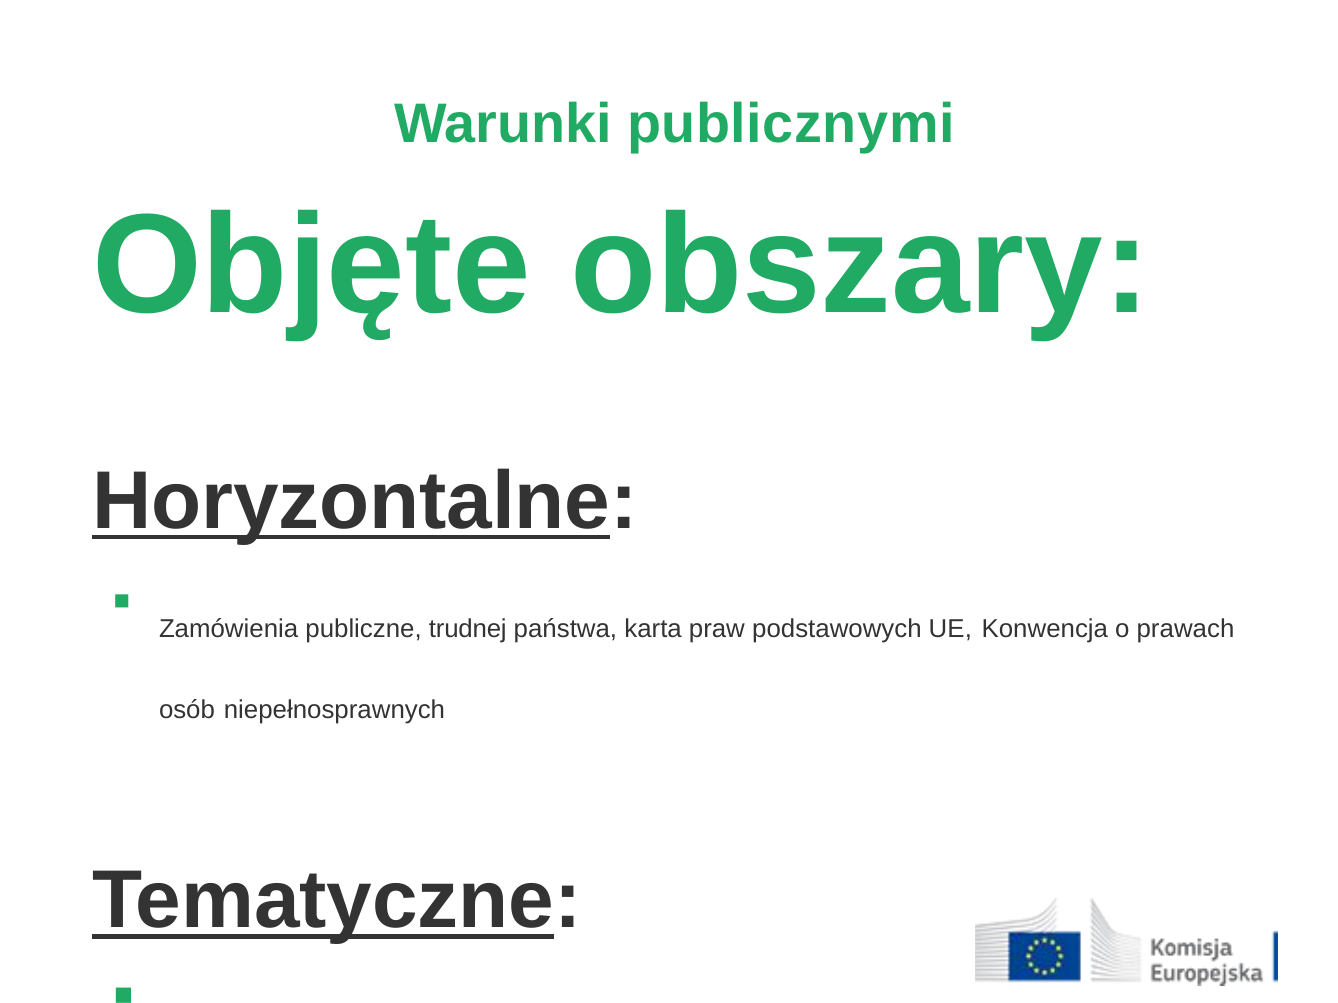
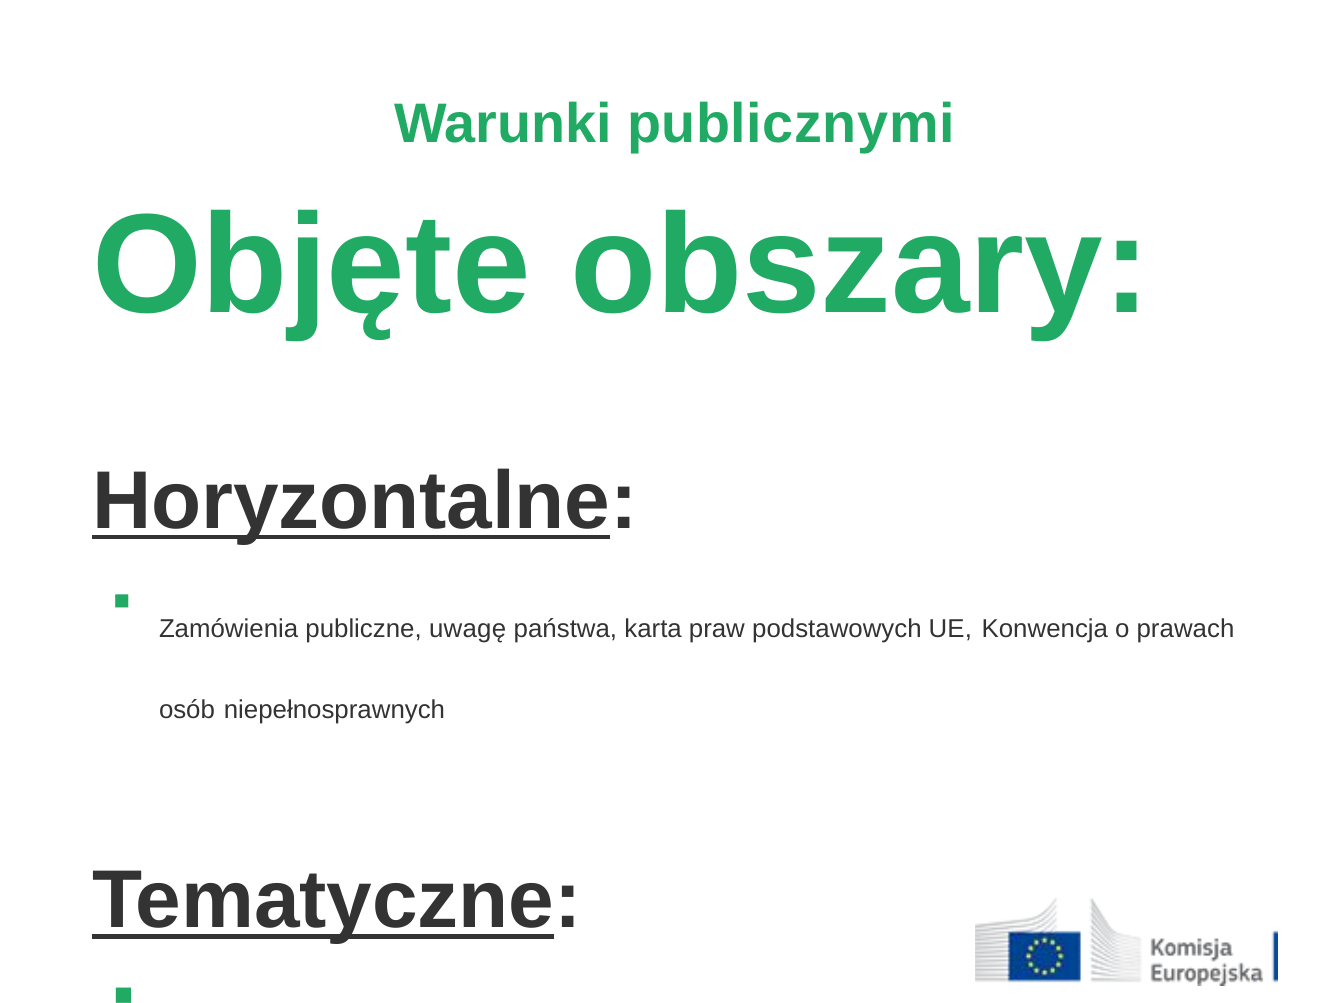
trudnej: trudnej -> uwagę (468, 629)
